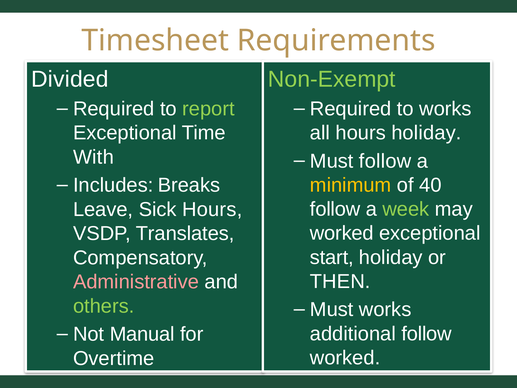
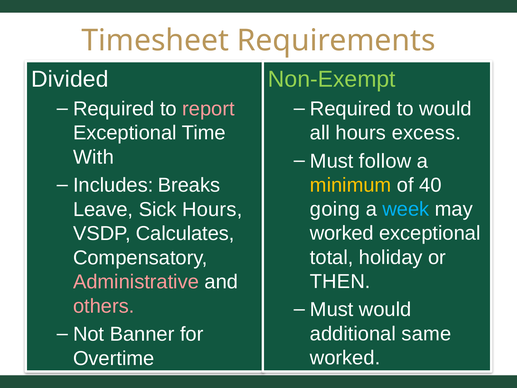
report colour: light green -> pink (208, 109)
to works: works -> would (445, 109)
hours holiday: holiday -> excess (426, 133)
follow: follow -> going (335, 209)
week colour: light green -> light blue (406, 209)
Translates: Translates -> Calculates (185, 234)
start: start -> total (332, 257)
others colour: light green -> pink (104, 306)
Must works: works -> would (385, 309)
Manual: Manual -> Banner (142, 334)
additional follow: follow -> same (426, 334)
